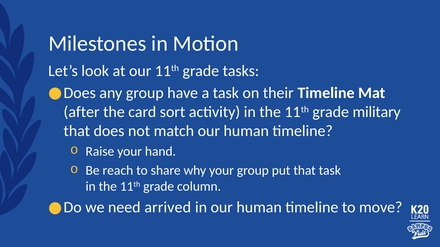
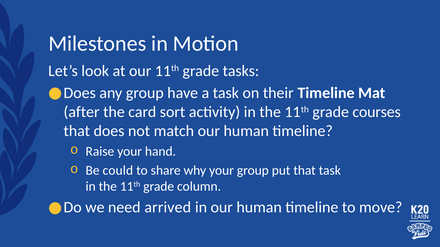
military: military -> courses (377, 112)
reach: reach -> could (118, 171)
